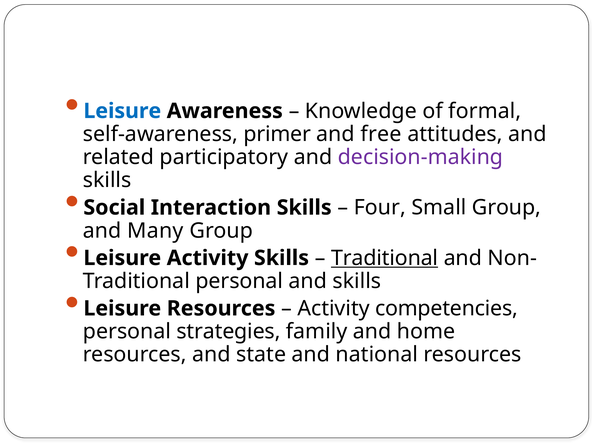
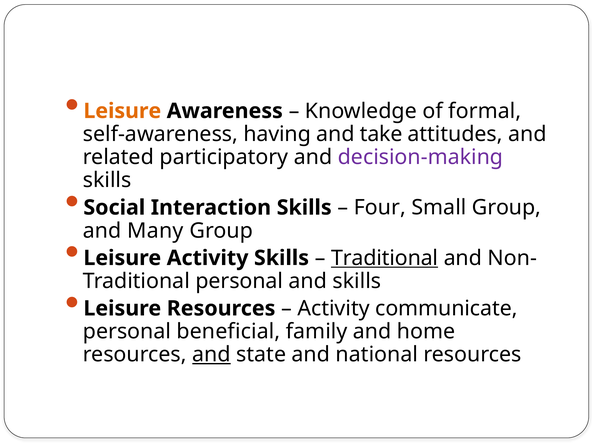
Leisure colour: blue -> orange (122, 111)
primer: primer -> having (277, 134)
free: free -> take (381, 134)
competencies: competencies -> communicate (446, 309)
strategies: strategies -> beneficial (228, 332)
and underline: none -> present (211, 355)
